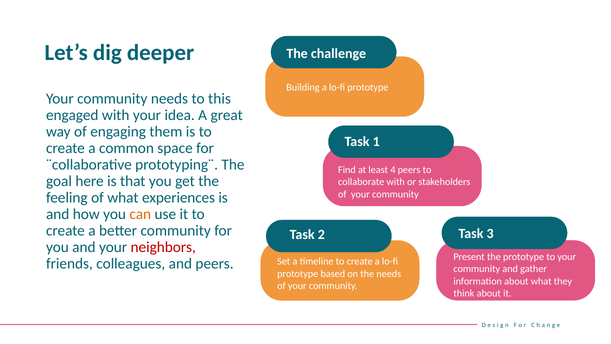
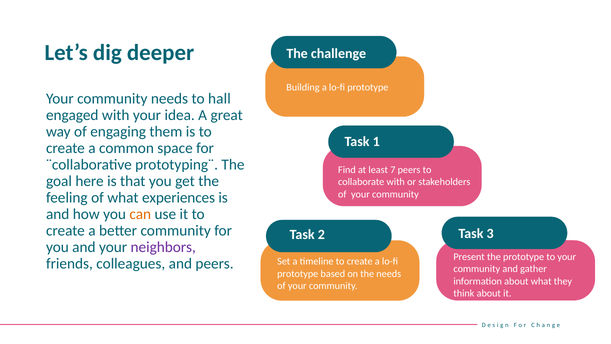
this: this -> hall (219, 99)
4: 4 -> 7 (393, 170)
neighbors colour: red -> purple (163, 247)
